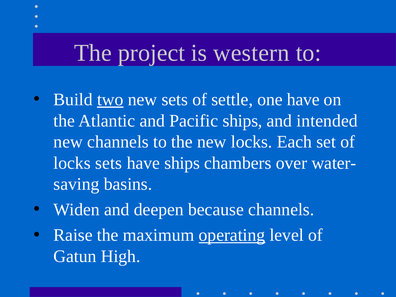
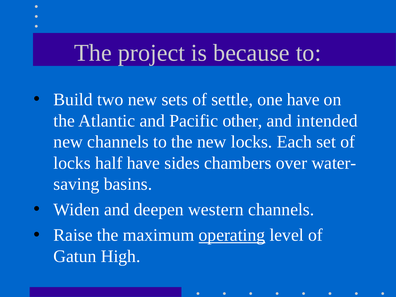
western: western -> because (251, 53)
two underline: present -> none (110, 100)
Pacific ships: ships -> other (242, 121)
locks sets: sets -> half (109, 163)
have ships: ships -> sides (182, 163)
because: because -> western (216, 210)
